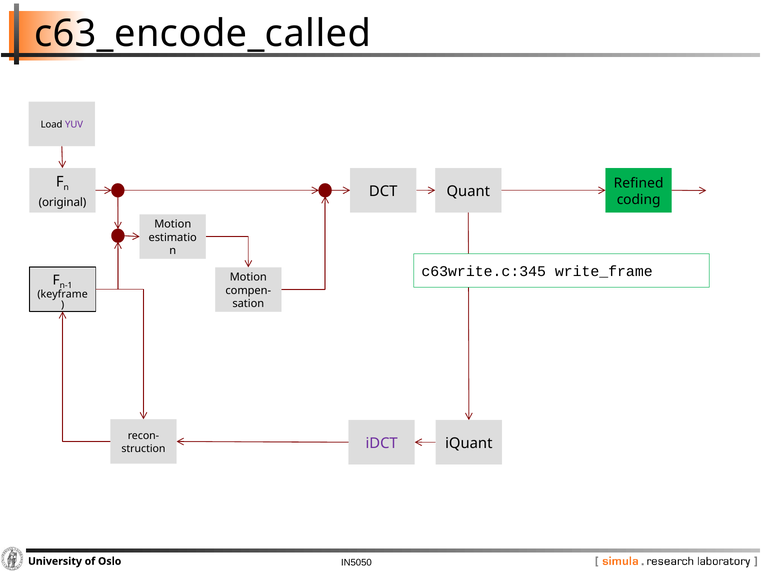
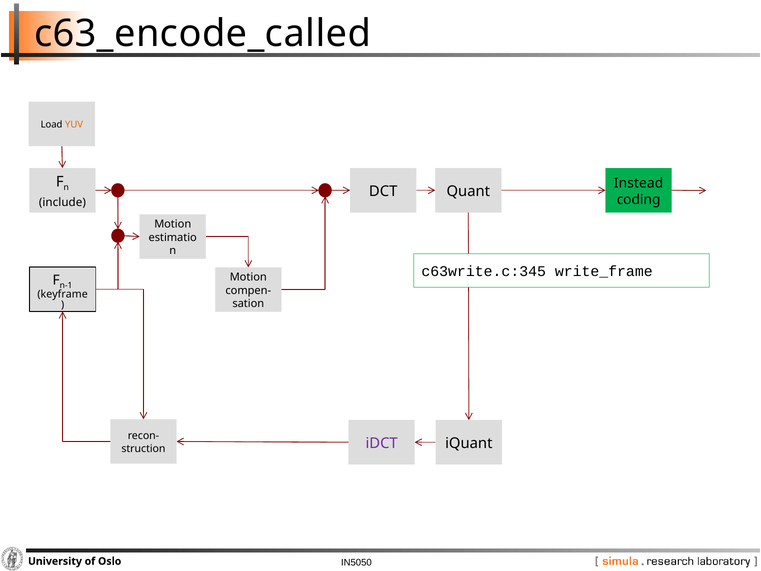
YUV colour: purple -> orange (74, 125)
Refined: Refined -> Instead (639, 183)
original: original -> include (62, 202)
